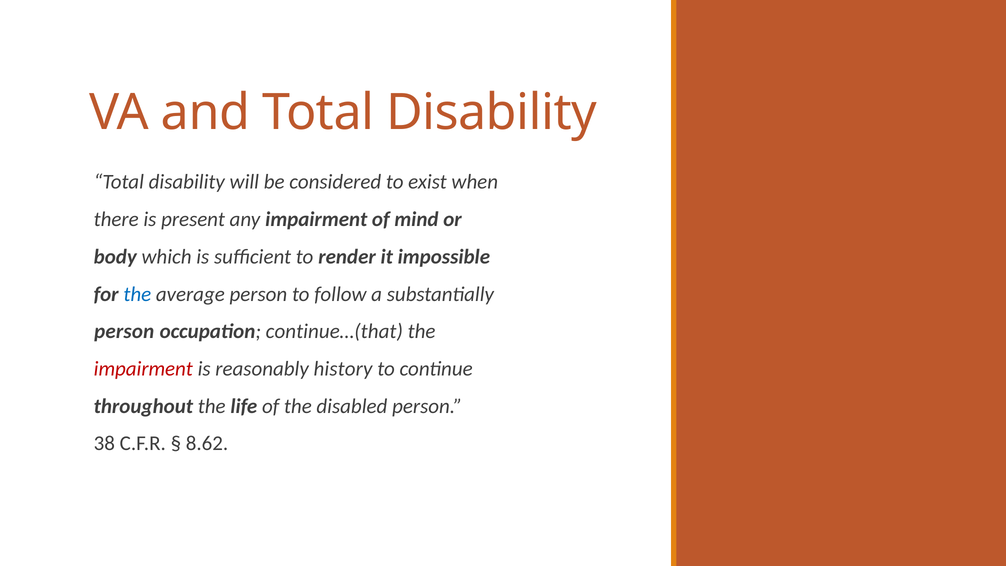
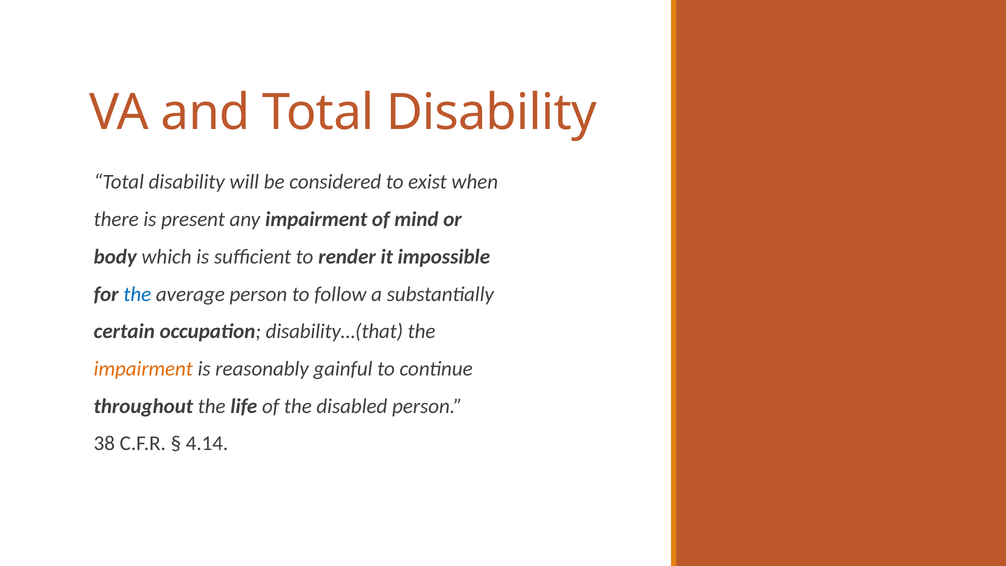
person: person -> certain (124, 331)
continue…(that: continue…(that -> disability…(that (334, 331)
impairment colour: red -> orange (143, 369)
history: history -> gainful (343, 369)
8.62: 8.62 -> 4.14 (207, 443)
